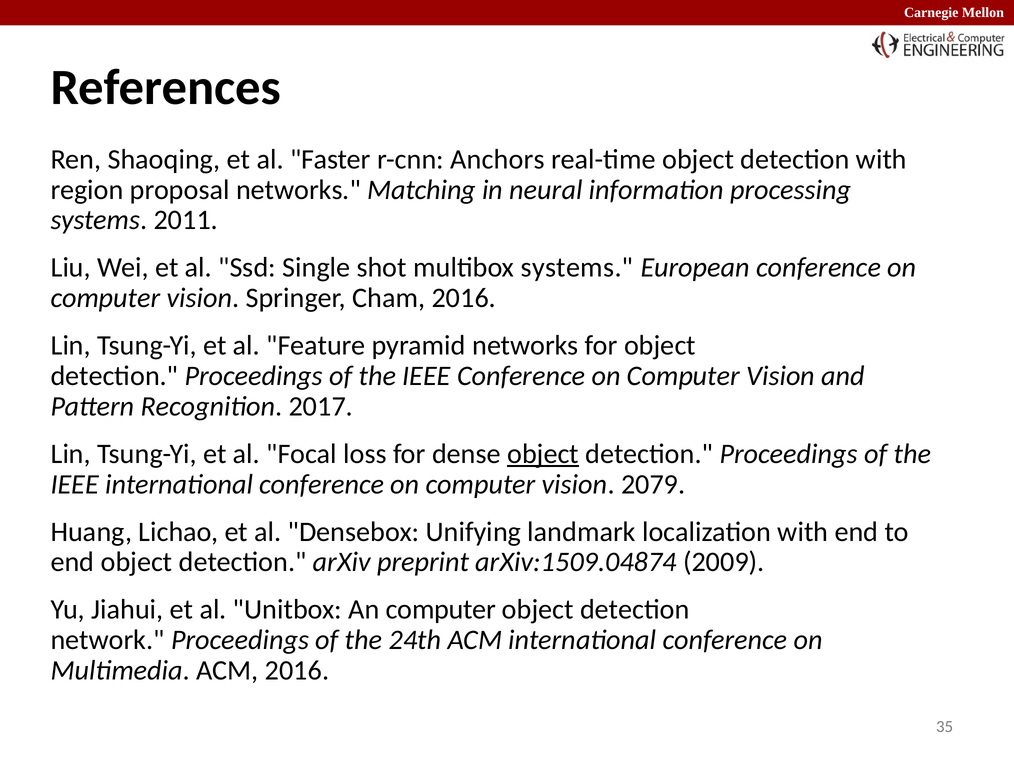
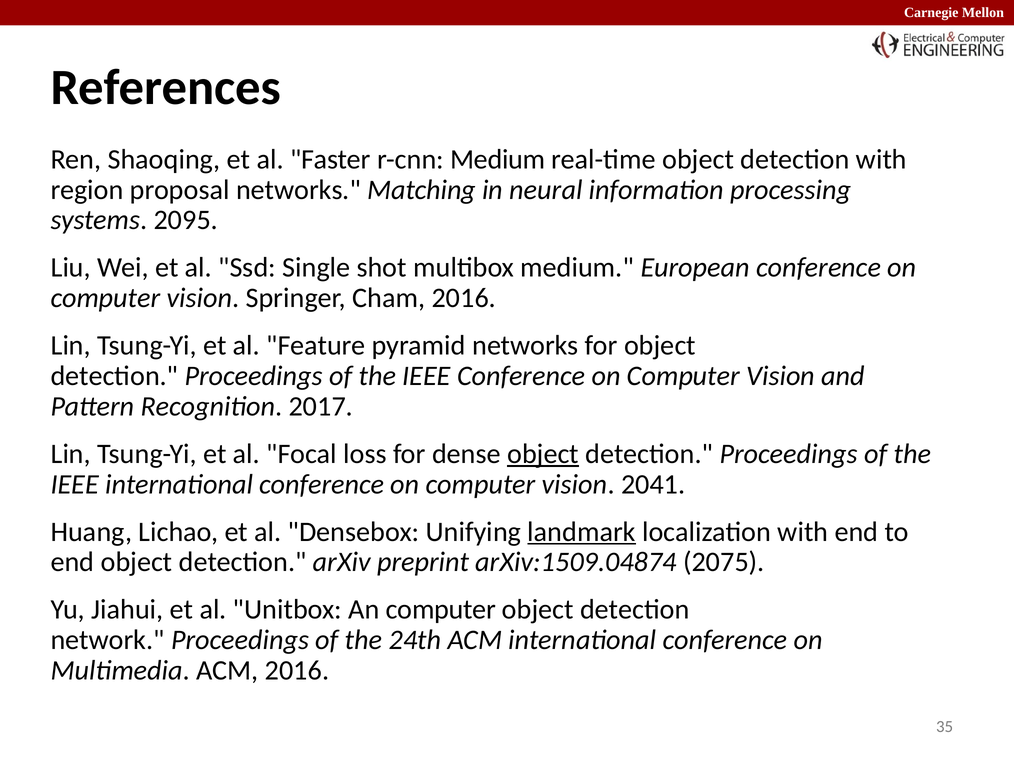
r-cnn Anchors: Anchors -> Medium (498, 159)
2011: 2011 -> 2095 (186, 220)
multibox systems: systems -> medium (577, 267)
2079: 2079 -> 2041 (653, 484)
landmark underline: none -> present (582, 531)
2009: 2009 -> 2075 (724, 562)
